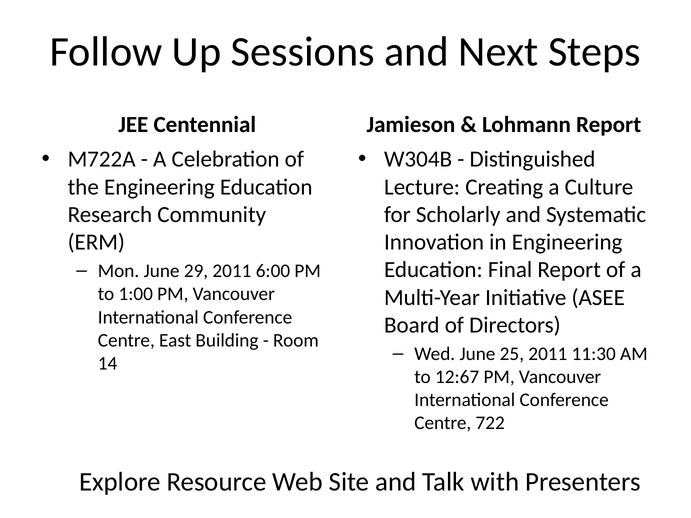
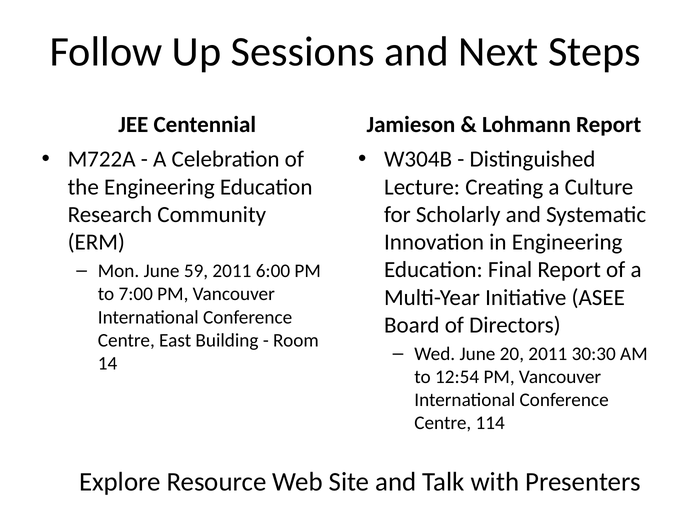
29: 29 -> 59 (196, 271)
1:00: 1:00 -> 7:00 (136, 294)
25: 25 -> 20 (512, 354)
11:30: 11:30 -> 30:30 (594, 354)
12:67: 12:67 -> 12:54 (457, 377)
722: 722 -> 114 (490, 423)
